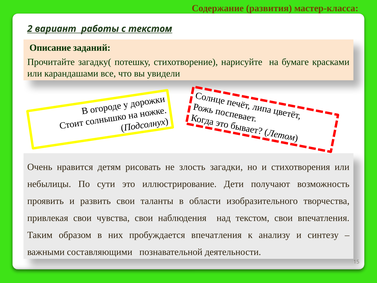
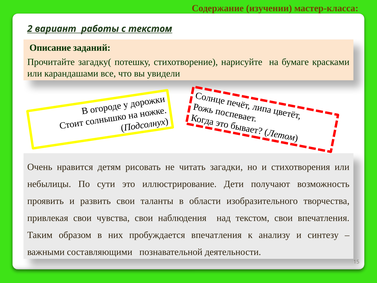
развития: развития -> изучении (269, 8)
злость: злость -> читать (192, 167)
